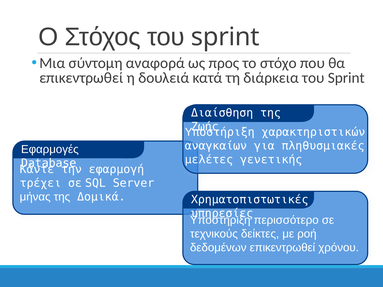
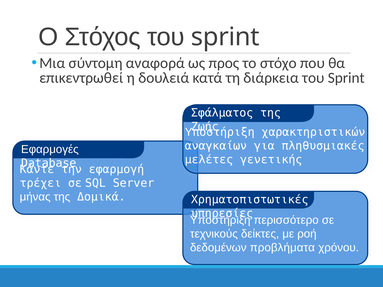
Διαίσθηση: Διαίσθηση -> Σφάλματος (222, 113)
δεδομένων επικεντρωθεί: επικεντρωθεί -> προβλήματα (282, 248)
